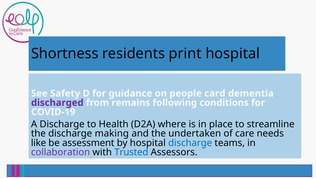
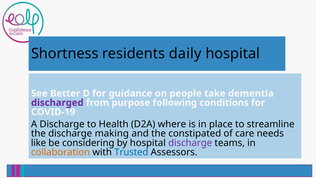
print: print -> daily (185, 53)
Safety: Safety -> Better (65, 93)
card: card -> take (215, 93)
remains: remains -> purpose (131, 103)
undertaken: undertaken -> constipated (195, 133)
assessment: assessment -> considering (88, 143)
discharge colour: blue -> purple (190, 143)
collaboration colour: purple -> orange (61, 152)
